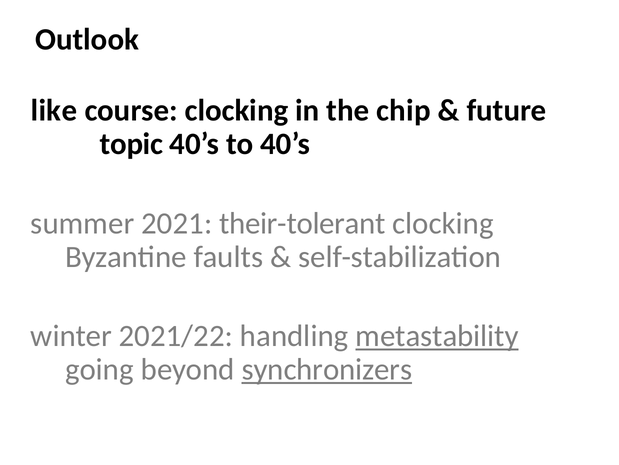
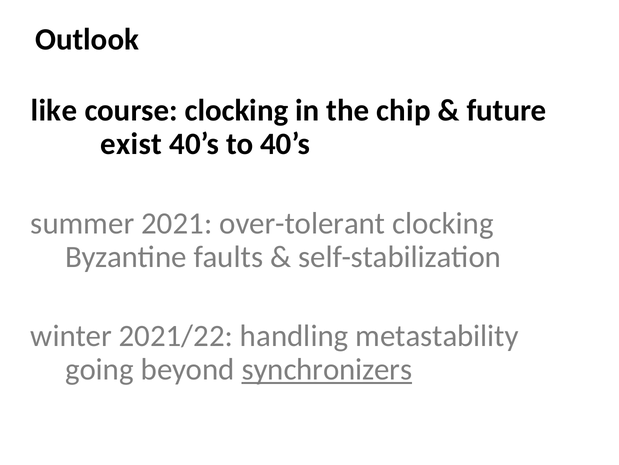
topic: topic -> exist (131, 144)
their-tolerant: their-tolerant -> over-tolerant (302, 223)
metastability underline: present -> none (437, 336)
